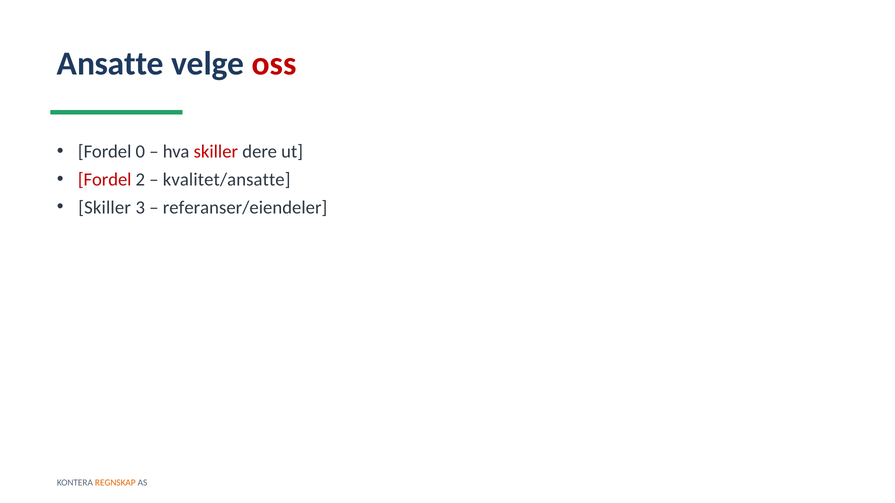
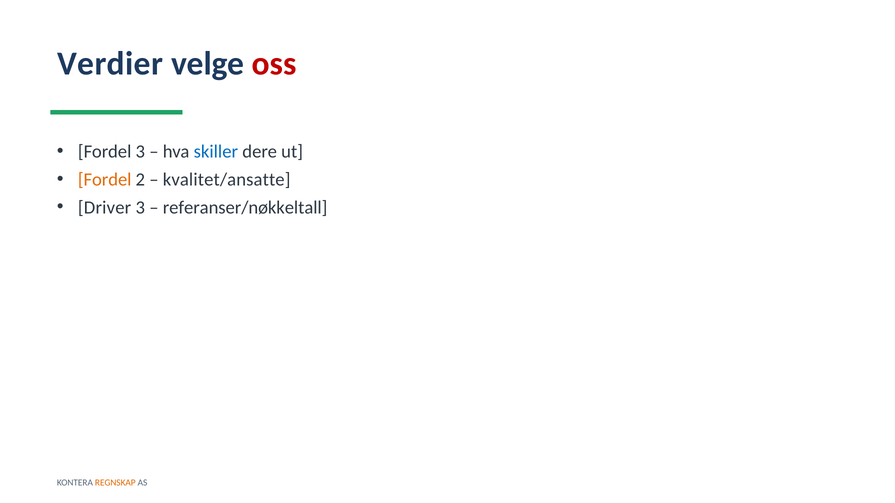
Ansatte: Ansatte -> Verdier (110, 64)
Fordel 0: 0 -> 3 (140, 152)
skiller colour: red -> blue (216, 152)
Fordel colour: red -> orange (105, 180)
Skiller: Skiller -> Driver (105, 208)
referanser/eiendeler: referanser/eiendeler -> referanser/nøkkeltall (245, 208)
